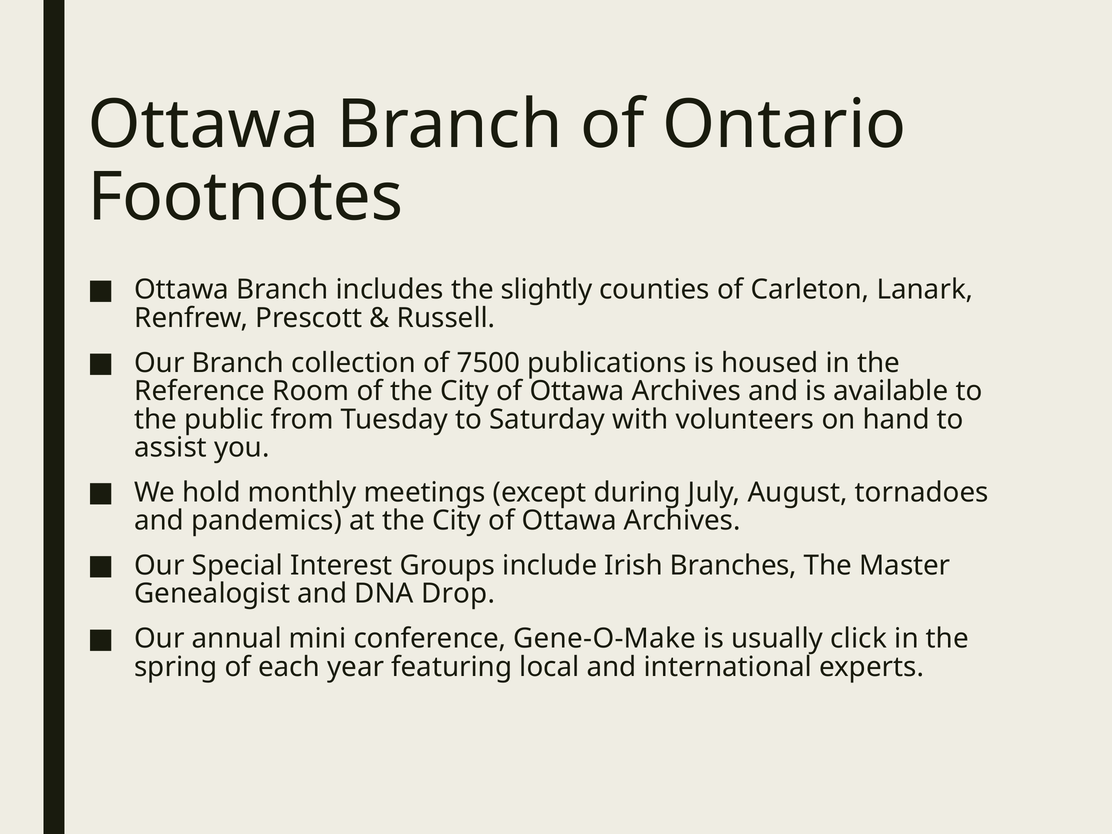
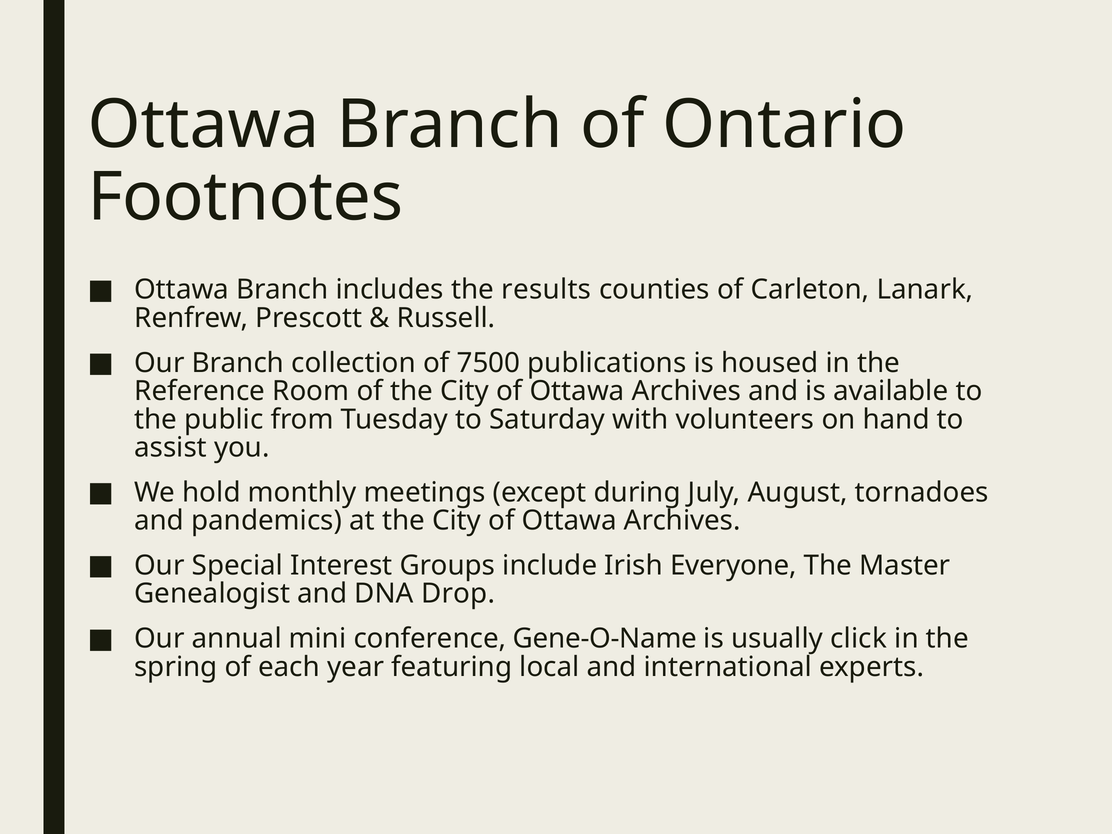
slightly: slightly -> results (546, 290)
Branches: Branches -> Everyone (733, 566)
Gene-O-Make: Gene-O-Make -> Gene-O-Name (605, 639)
